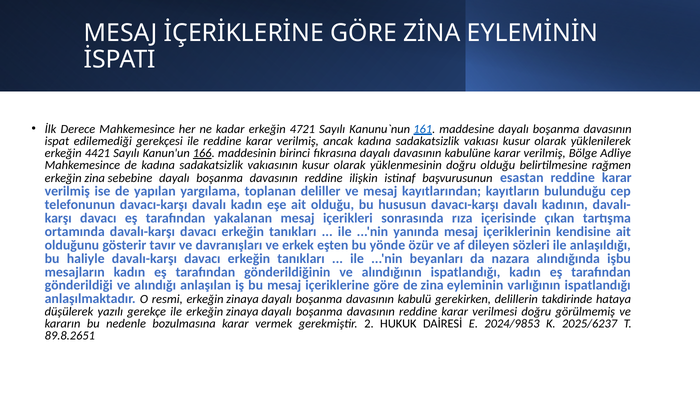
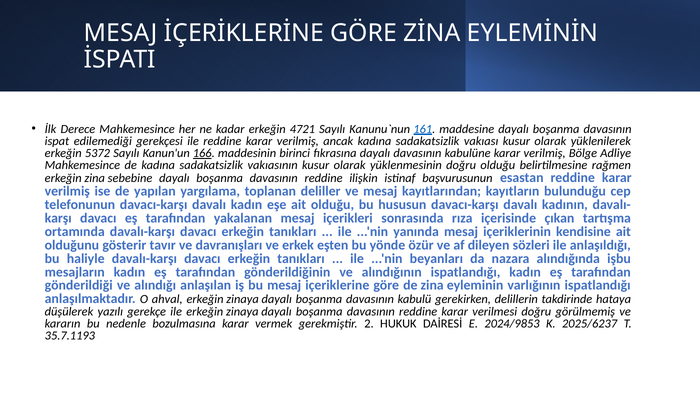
4421: 4421 -> 5372 (97, 153)
resmi: resmi -> ahval (167, 300)
89.8.2651: 89.8.2651 -> 35.7.1193 (70, 336)
